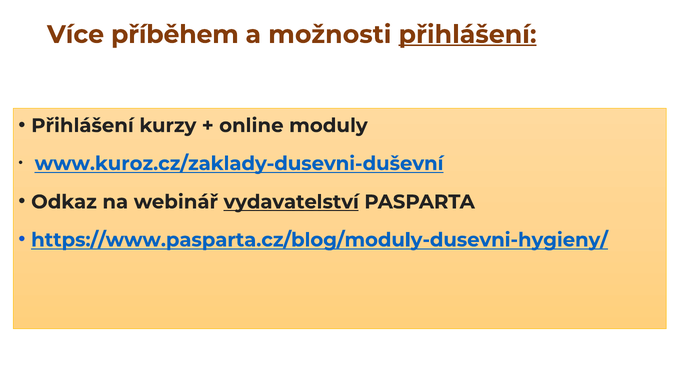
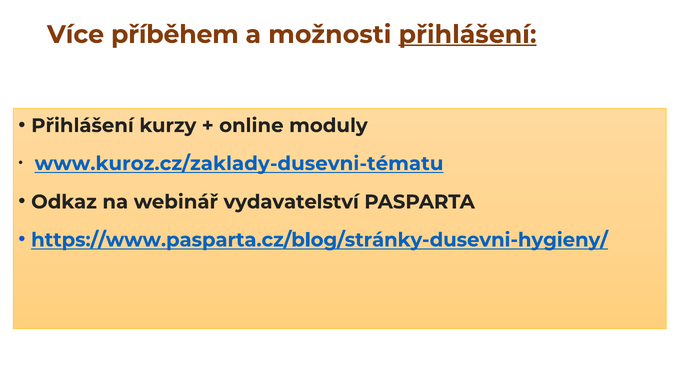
www.kuroz.cz/zaklady-dusevni-duševní: www.kuroz.cz/zaklady-dusevni-duševní -> www.kuroz.cz/zaklady-dusevni-tématu (239, 164)
vydavatelství underline: present -> none (291, 202)
https://www.pasparta.cz/blog/moduly-dusevni-hygieny/: https://www.pasparta.cz/blog/moduly-dusevni-hygieny/ -> https://www.pasparta.cz/blog/stránky-dusevni-hygieny/ (320, 240)
